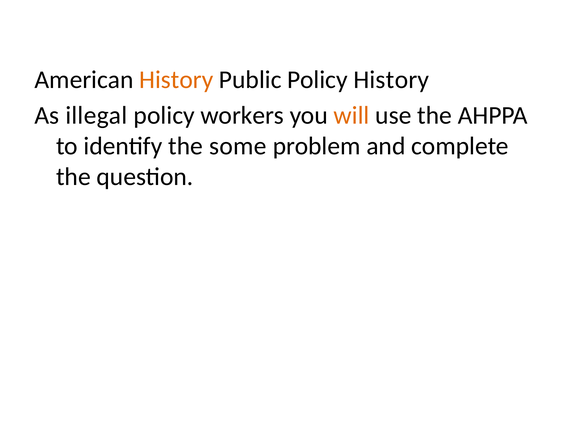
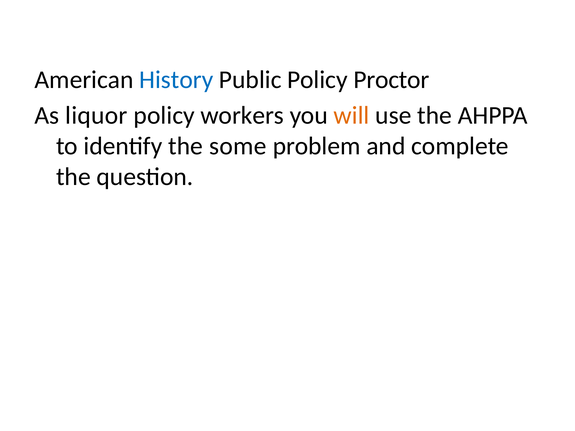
History colour: orange -> blue (176, 80)
Policy History: History -> Proctor (391, 80)
illegal: illegal -> liquor (96, 116)
